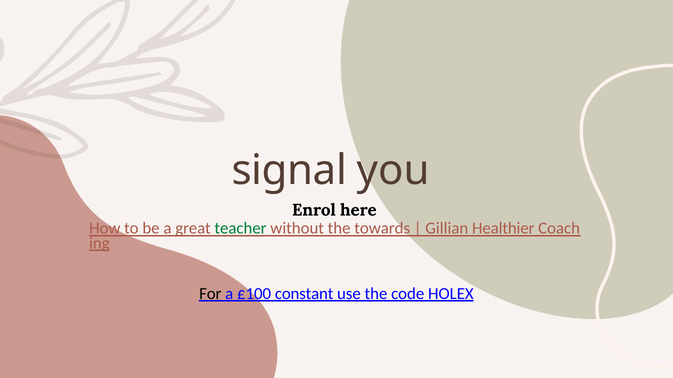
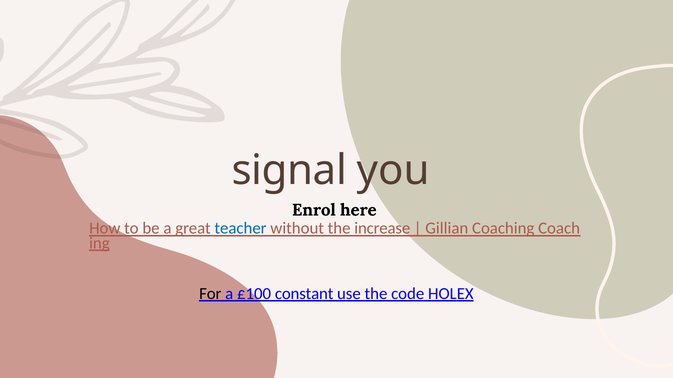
teacher colour: green -> blue (241, 229)
towards: towards -> increase (382, 229)
Healthier: Healthier -> Coaching (503, 229)
